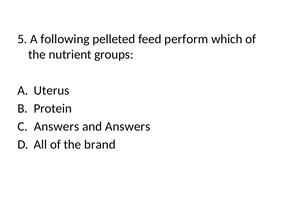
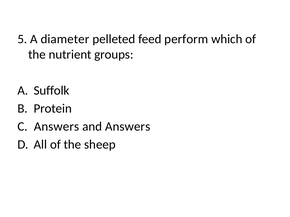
following: following -> diameter (65, 39)
Uterus: Uterus -> Suffolk (52, 91)
brand: brand -> sheep (100, 145)
